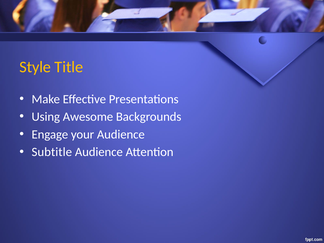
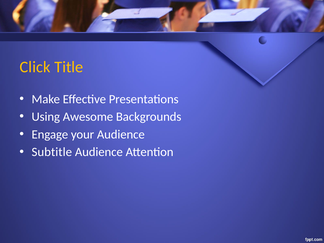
Style: Style -> Click (35, 67)
